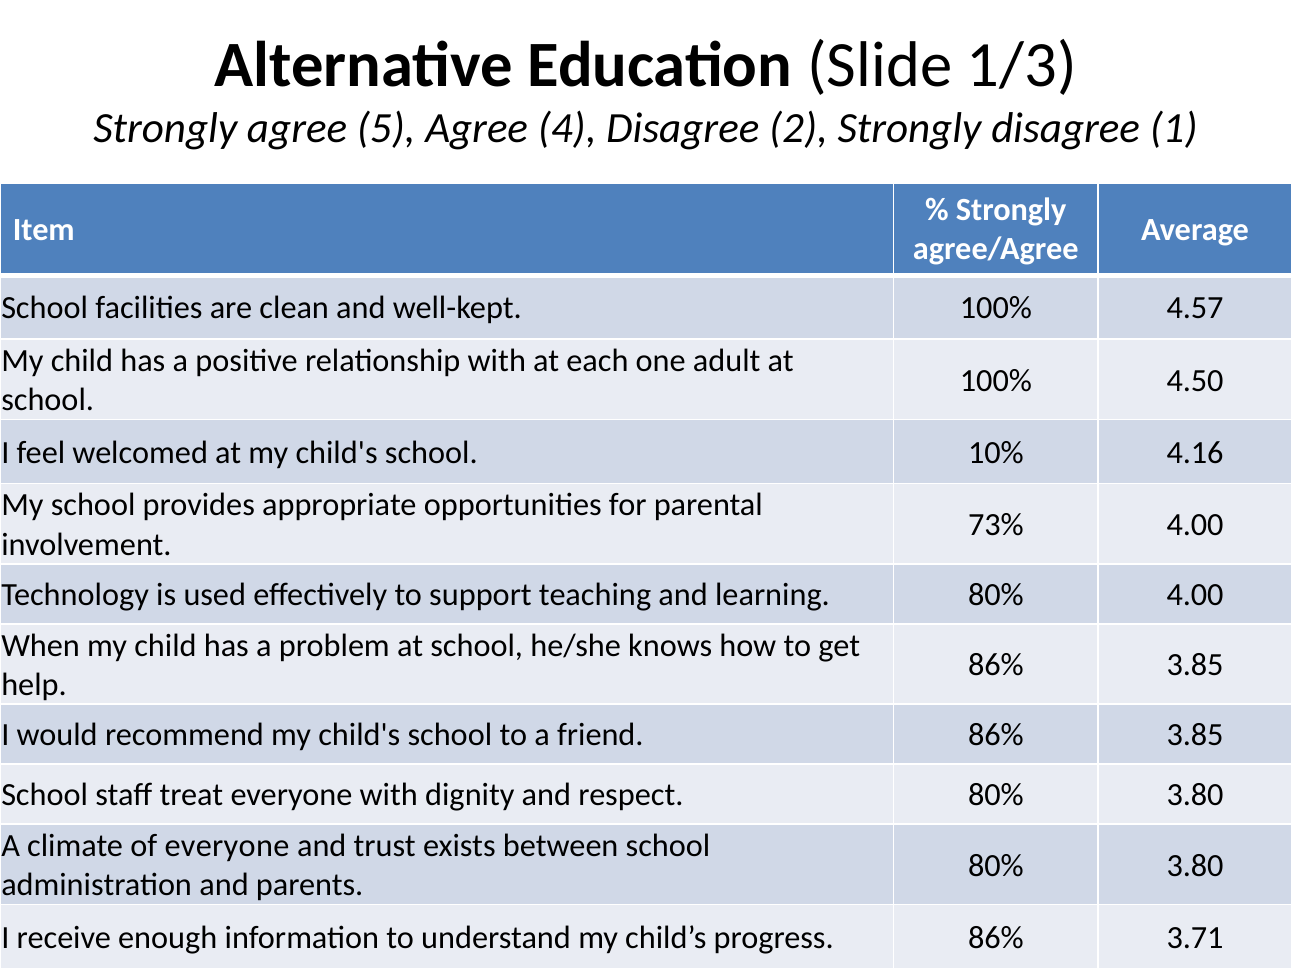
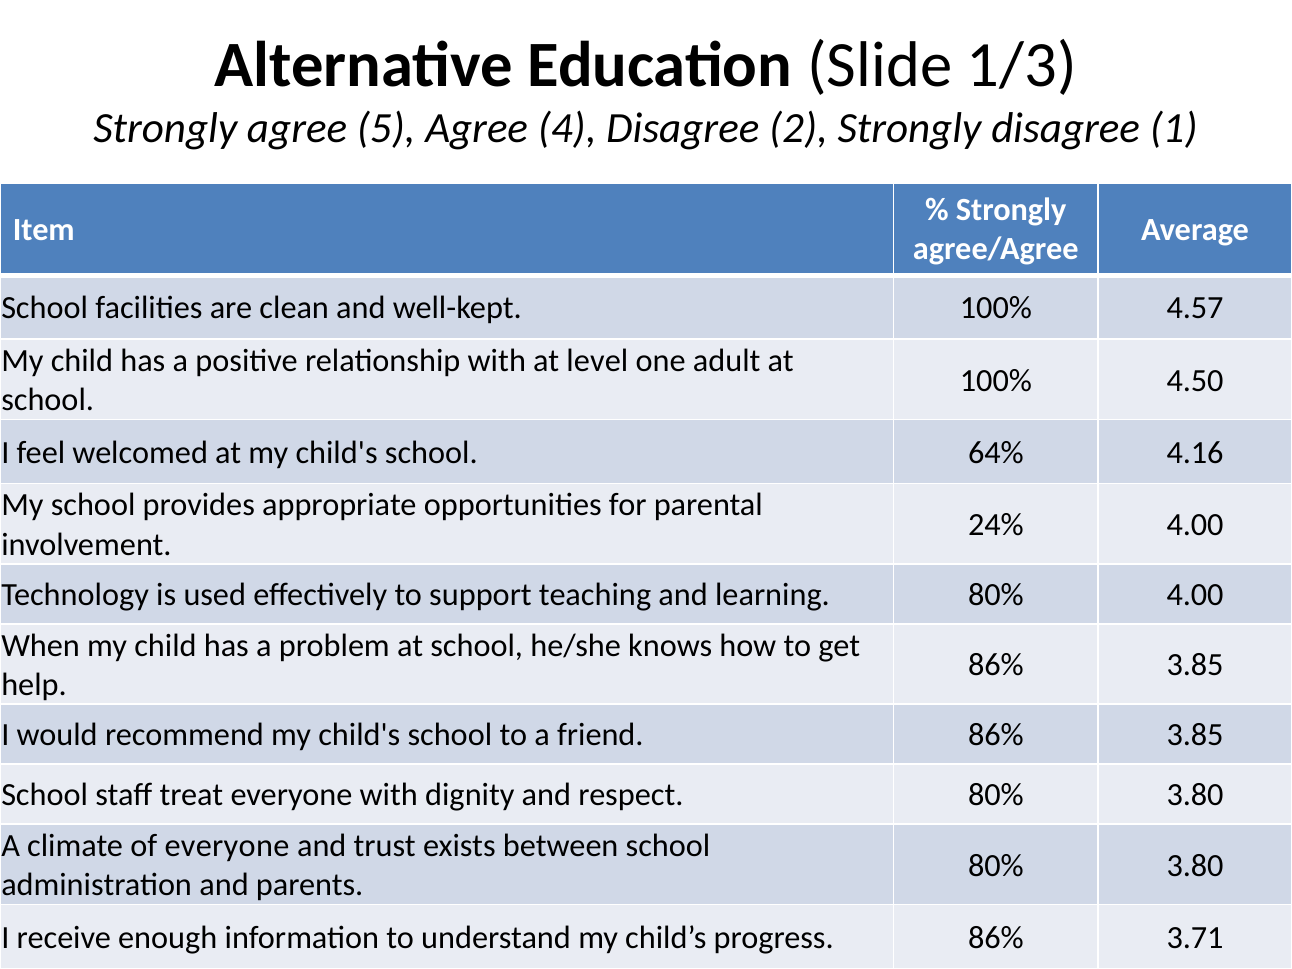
each: each -> level (597, 361)
10%: 10% -> 64% (996, 453)
73%: 73% -> 24% (996, 525)
